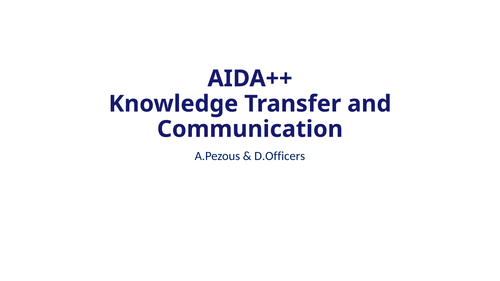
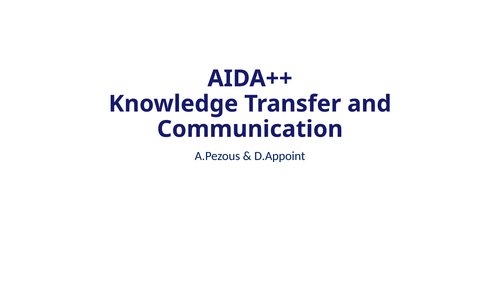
D.Officers: D.Officers -> D.Appoint (280, 156)
